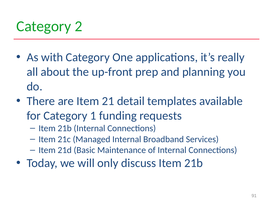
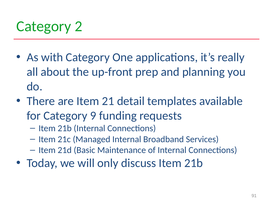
1: 1 -> 9 (93, 116)
